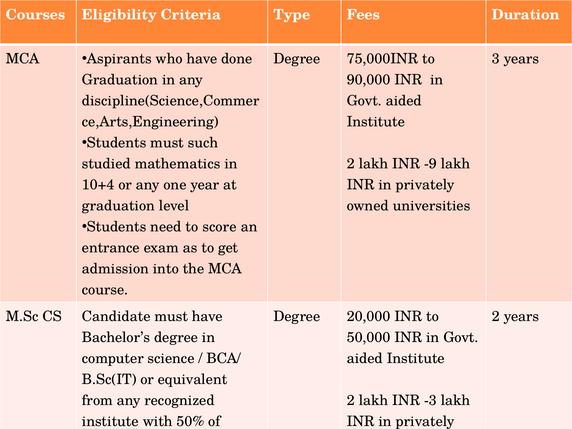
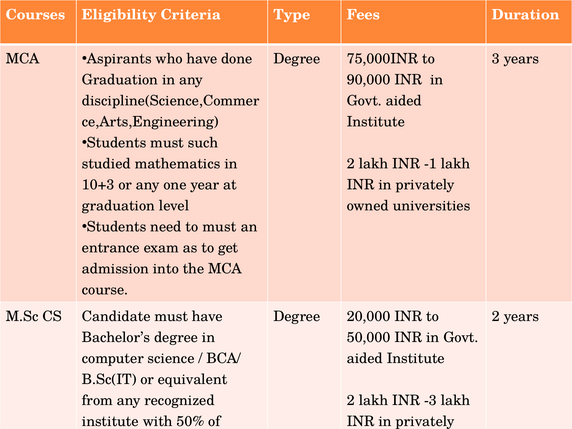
-9: -9 -> -1 (430, 164)
10+4: 10+4 -> 10+3 (98, 185)
to score: score -> must (219, 227)
